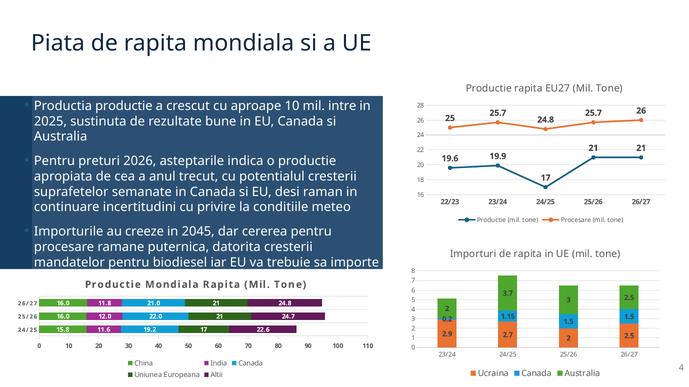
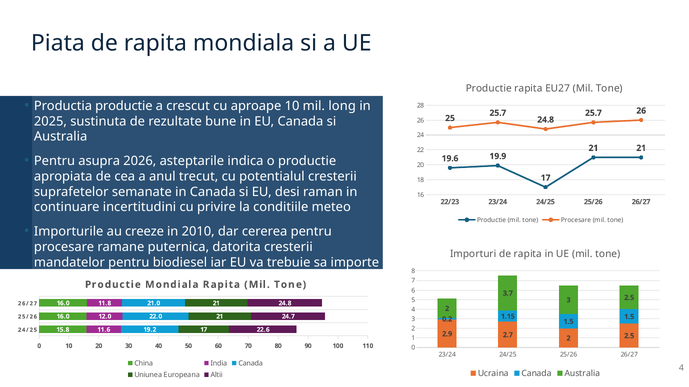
intre: intre -> long (342, 106)
preturi: preturi -> asupra (99, 161)
2045: 2045 -> 2010 (198, 232)
